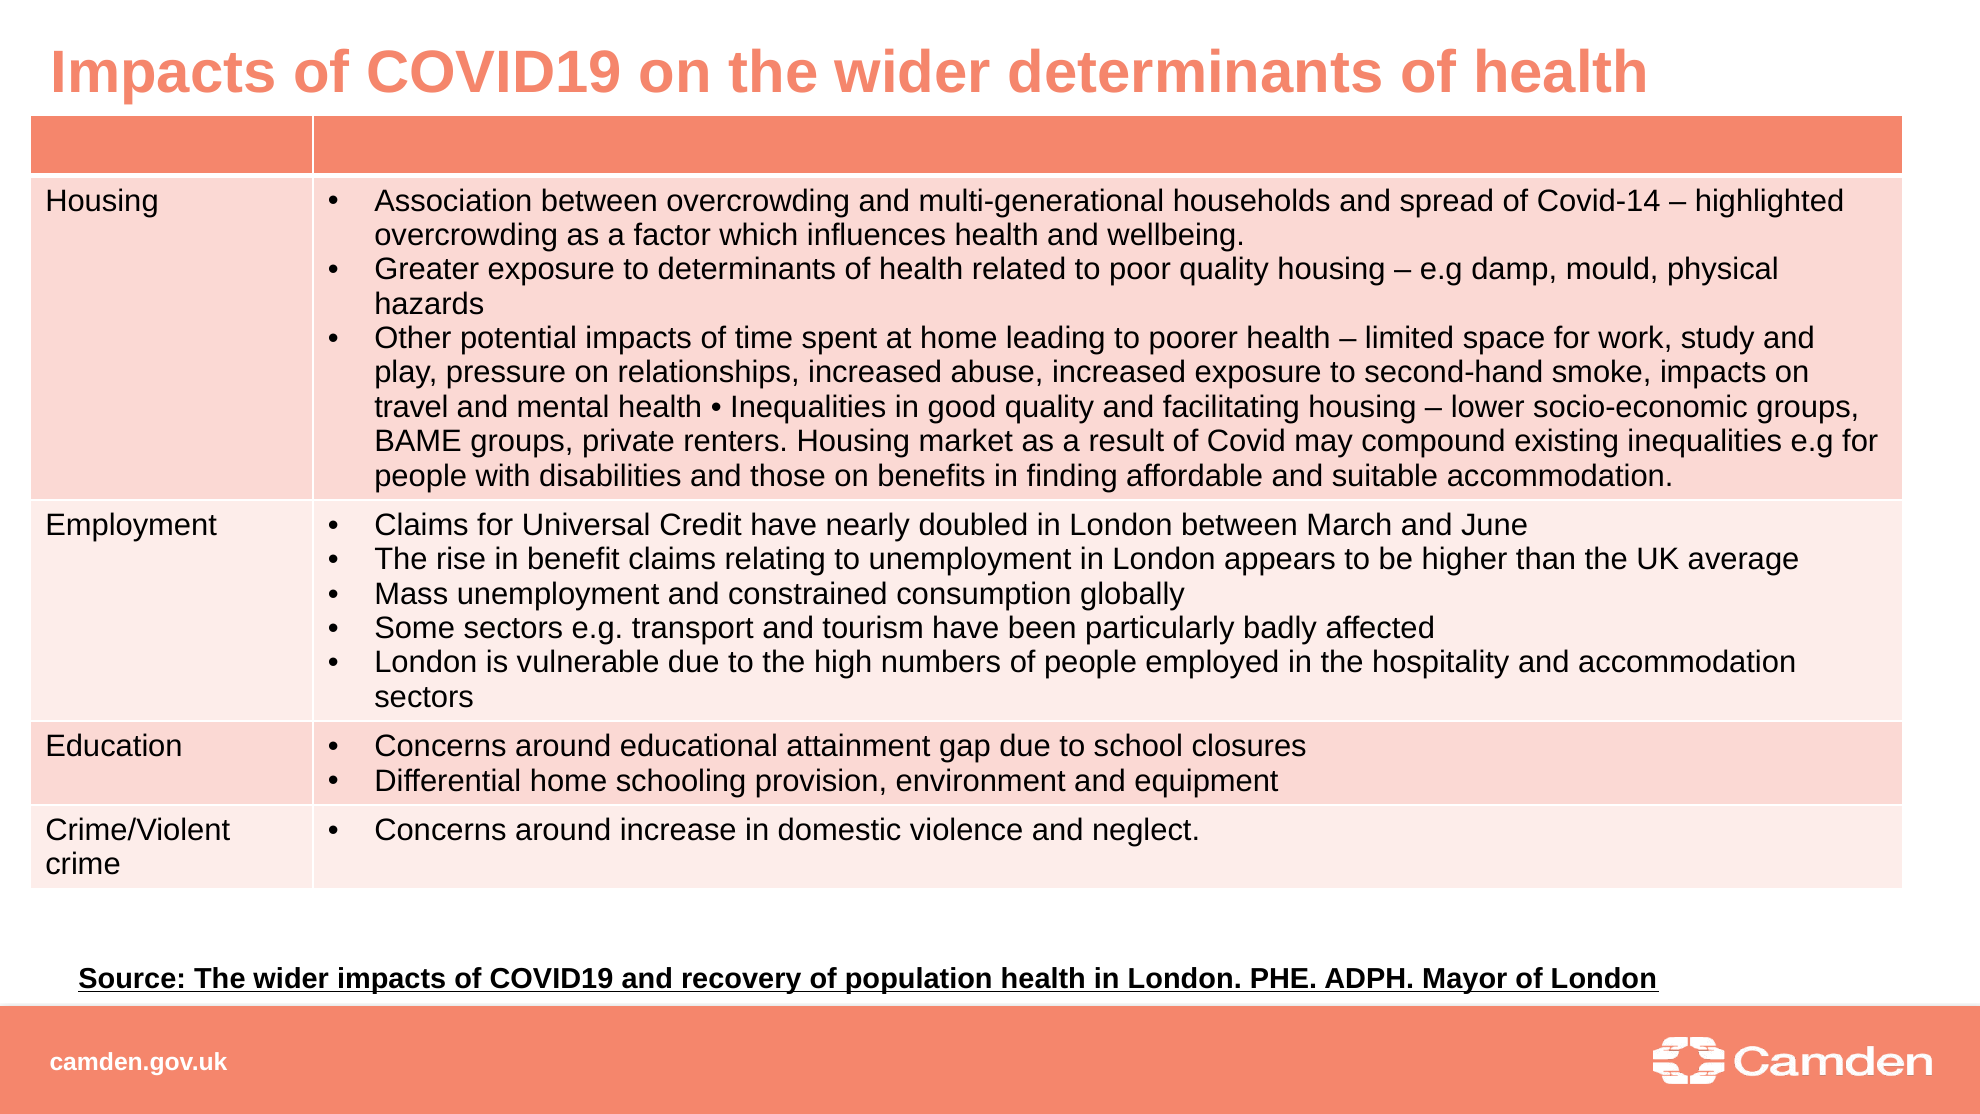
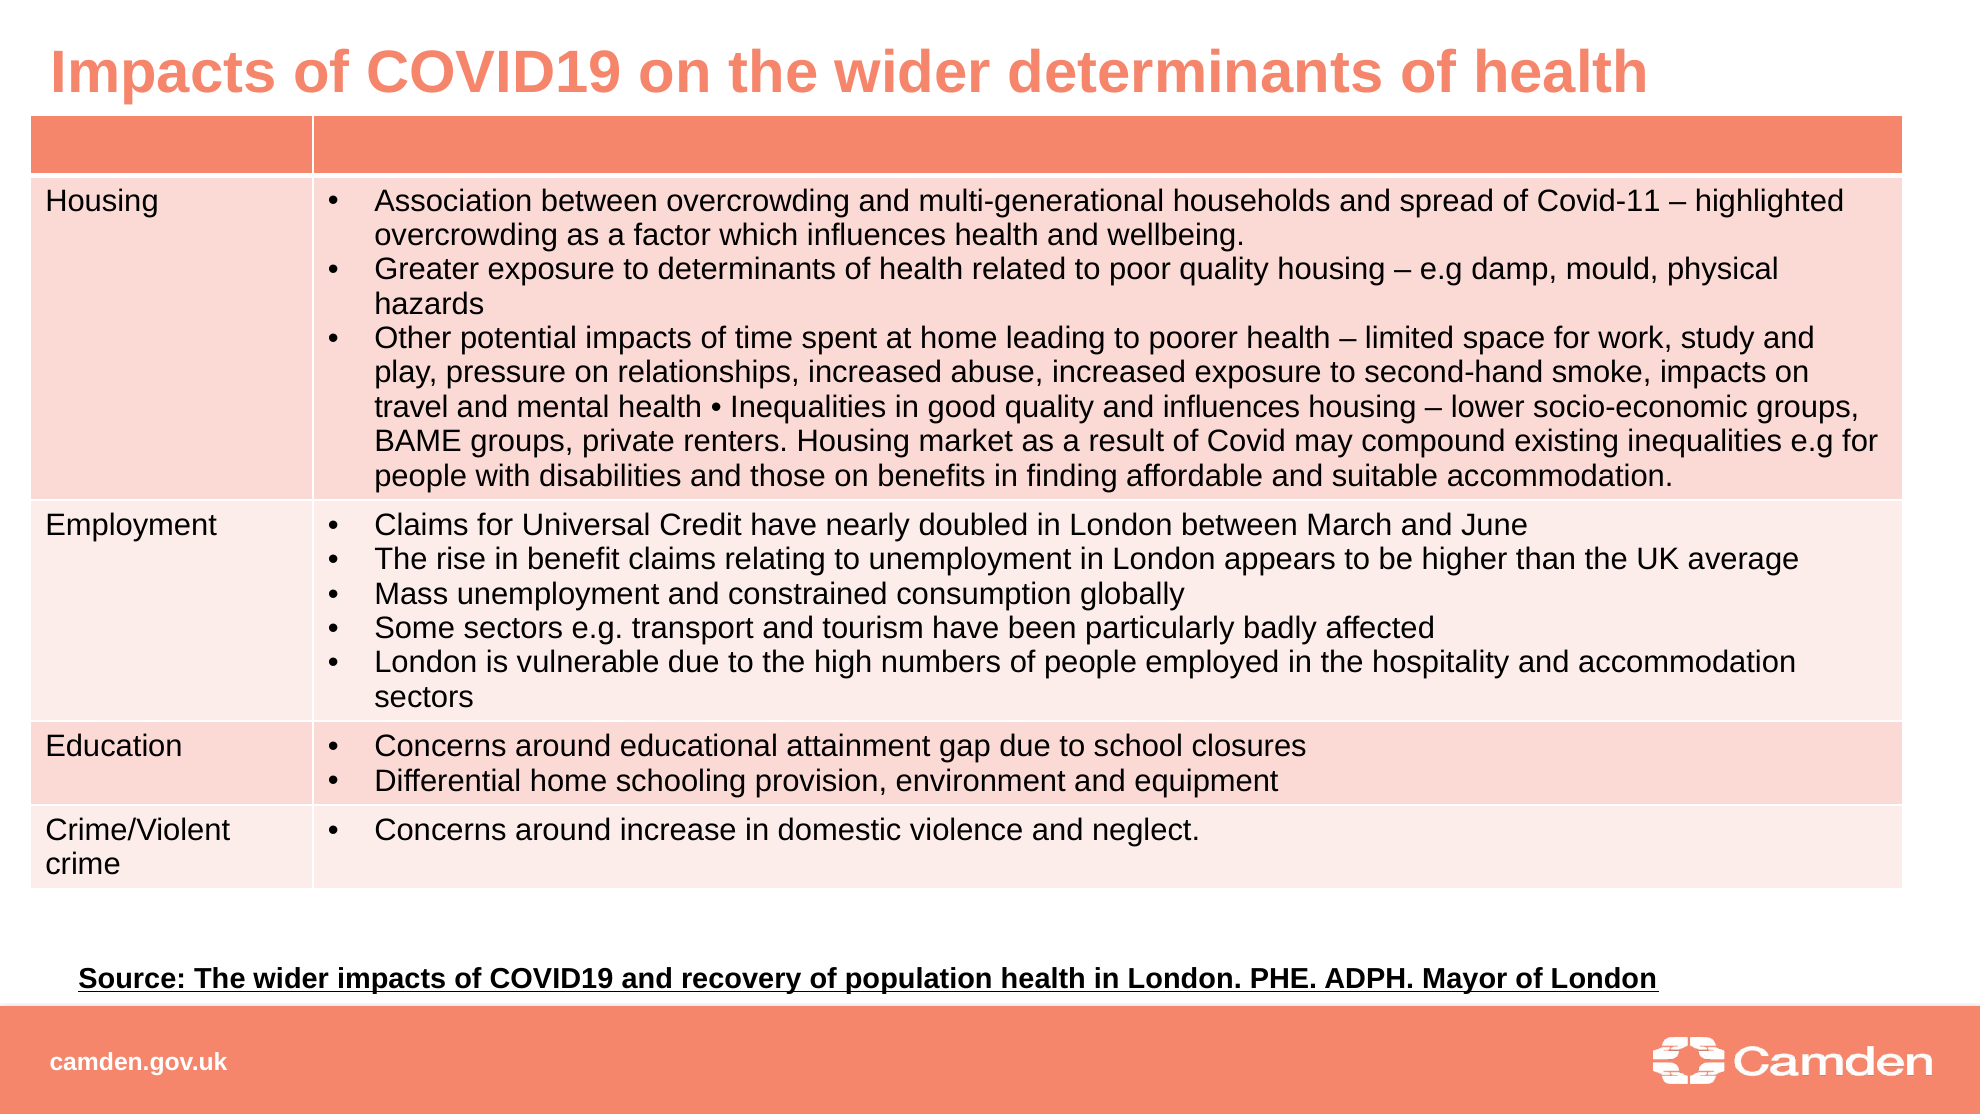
Covid-14: Covid-14 -> Covid-11 (1599, 201)
and facilitating: facilitating -> influences (1231, 407)
